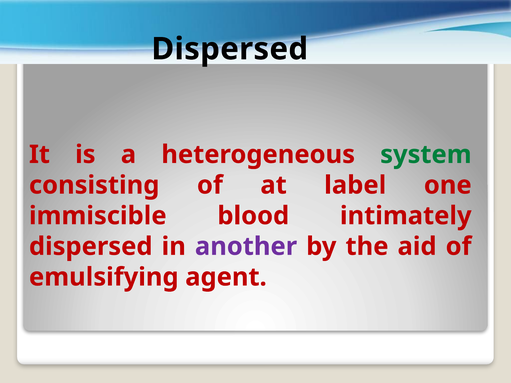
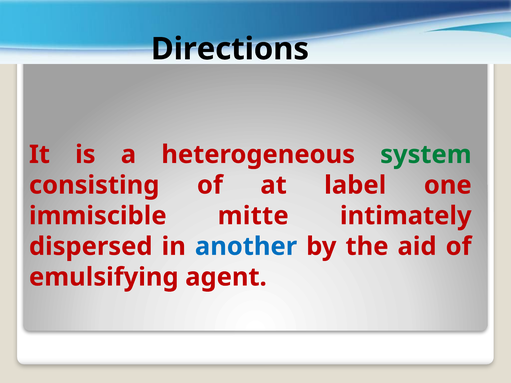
Dispersed: Dispersed -> Directions (230, 49)
blood: blood -> mitte (253, 216)
another colour: purple -> blue (246, 247)
